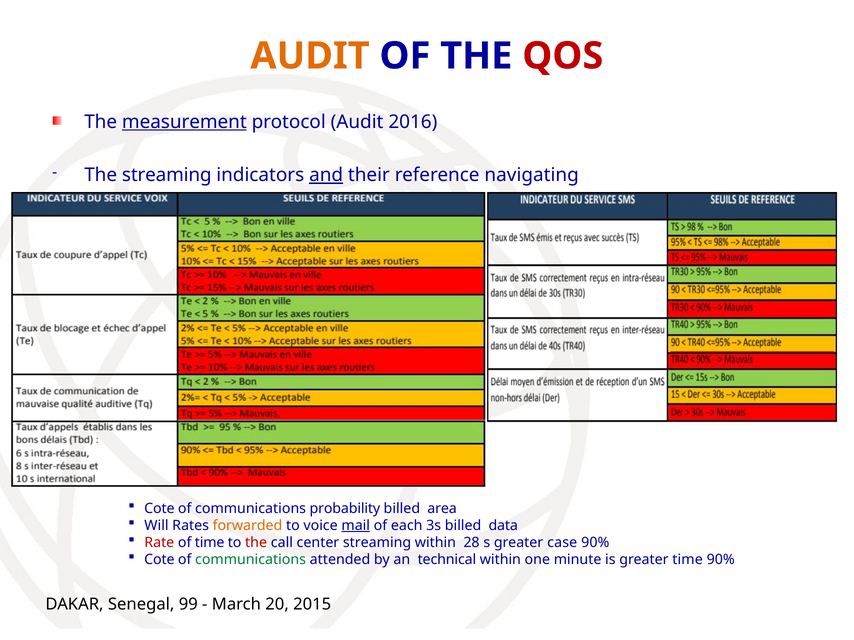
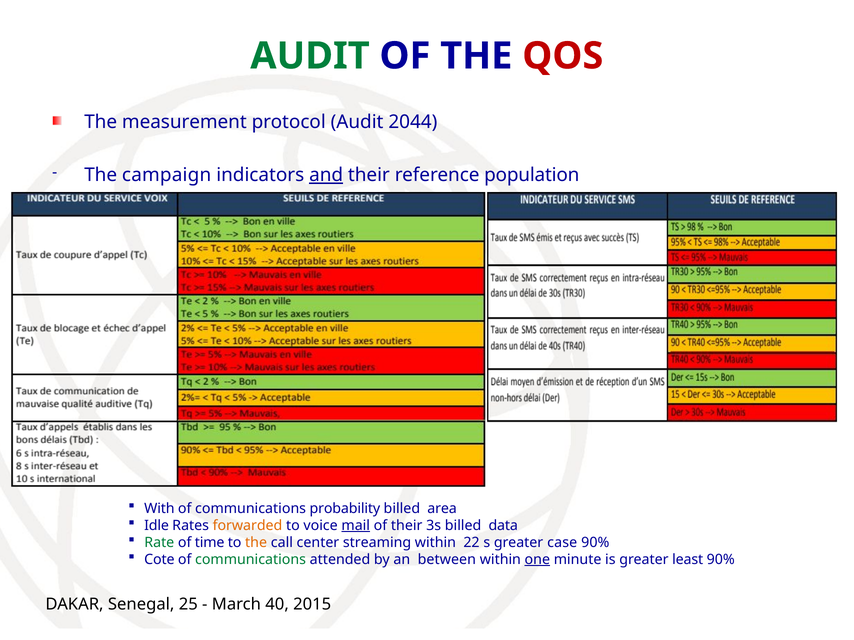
AUDIT colour: orange -> green (310, 56)
measurement underline: present -> none (184, 122)
2016: 2016 -> 2044 (413, 122)
The streaming: streaming -> campaign (167, 175)
navigating: navigating -> population (532, 175)
Cote: Cote -> With (159, 509)
Will: Will -> Idle (157, 526)
of each: each -> their (407, 526)
Rate colour: red -> green (159, 543)
the colour: red -> orange (256, 543)
28: 28 -> 22 (472, 543)
technical: technical -> between (447, 560)
one underline: none -> present (537, 560)
greater time: time -> least (688, 560)
99: 99 -> 25 (188, 605)
20: 20 -> 40 (277, 605)
